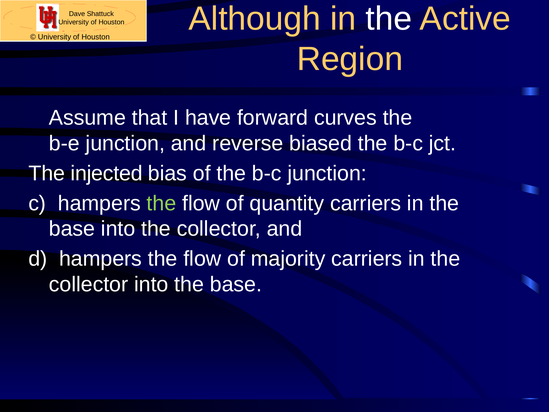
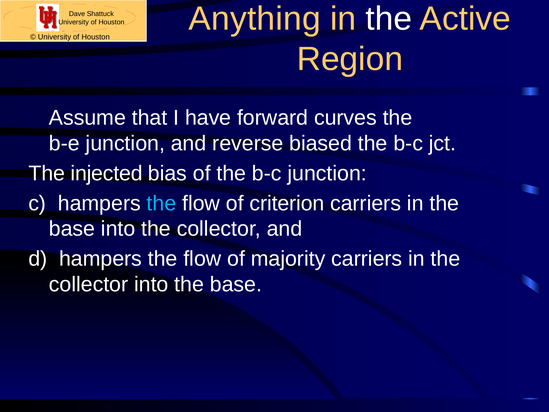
Although: Although -> Anything (255, 19)
the colour: light green -> light blue (161, 203)
quantity: quantity -> criterion (287, 203)
